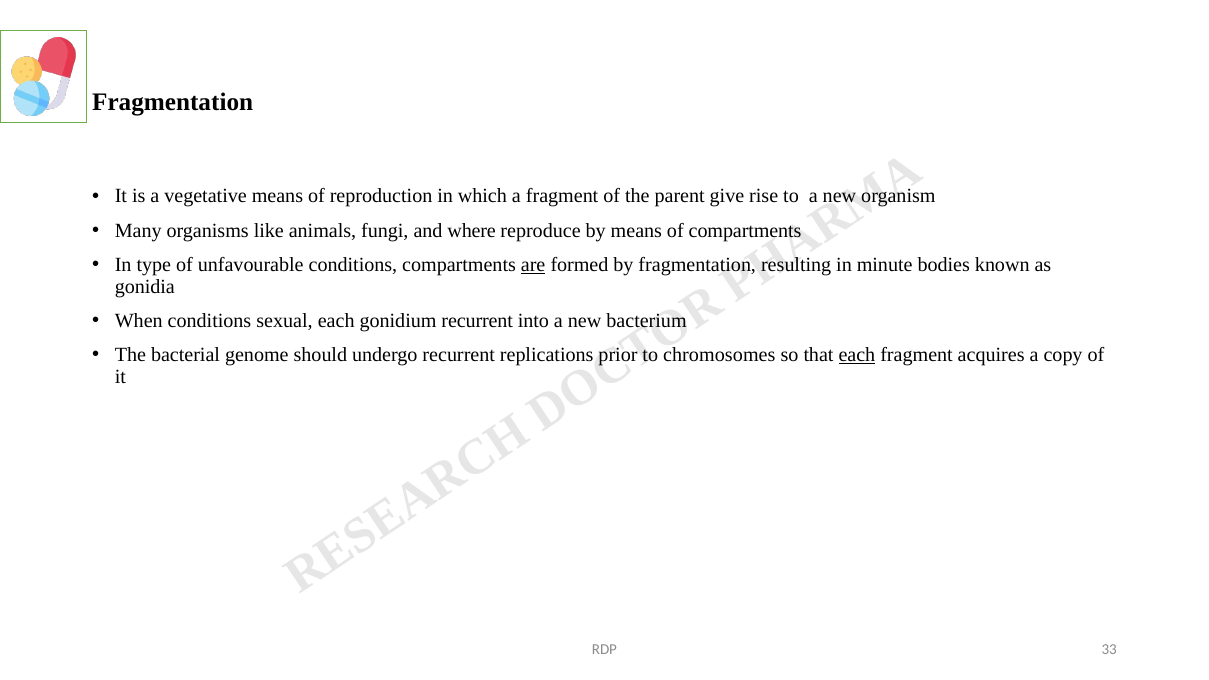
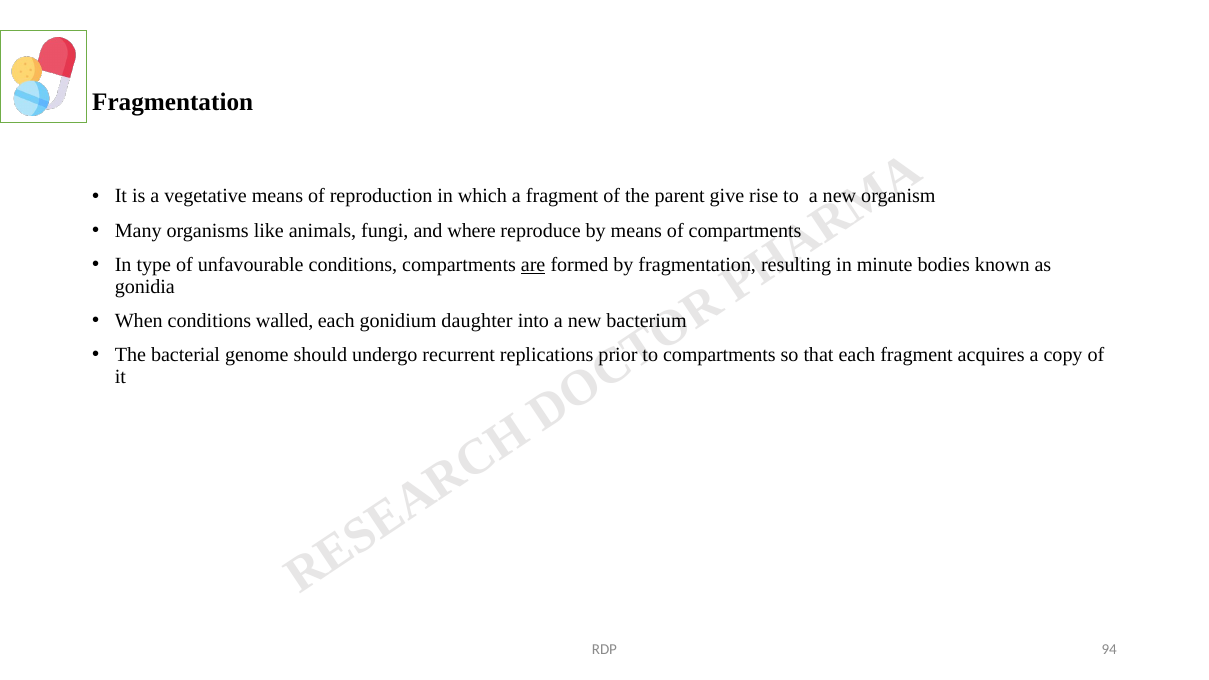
sexual: sexual -> walled (285, 321)
gonidium recurrent: recurrent -> daughter (477, 321)
chromosomes: chromosomes -> compartments (719, 355)
each underline: present -> none (857, 355)
33: 33 -> 94 (1109, 649)
